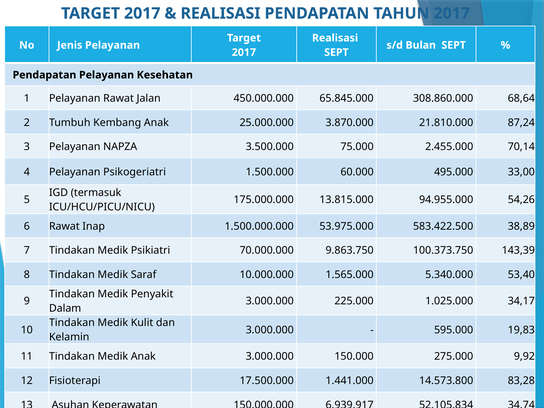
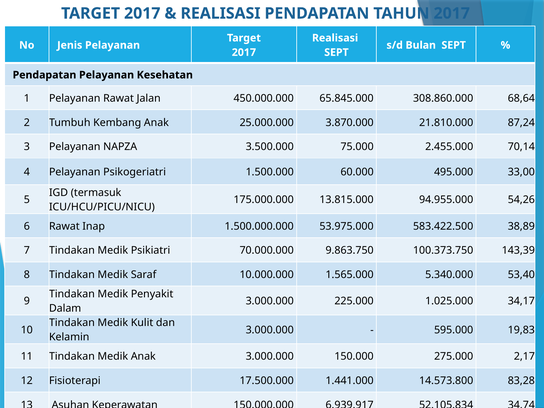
9,92: 9,92 -> 2,17 (524, 356)
